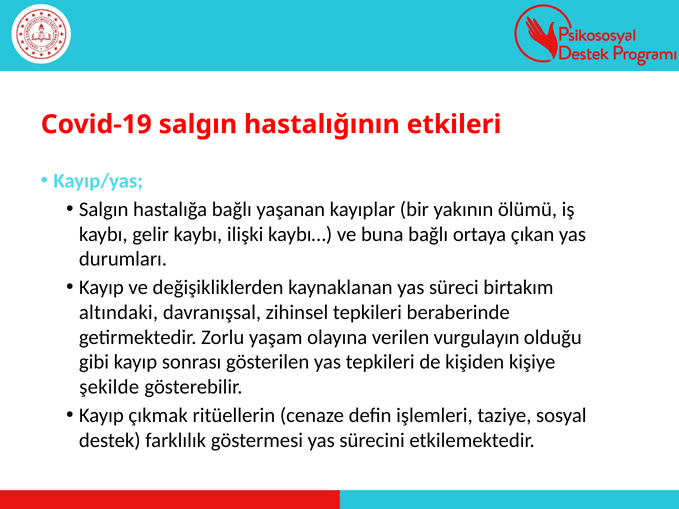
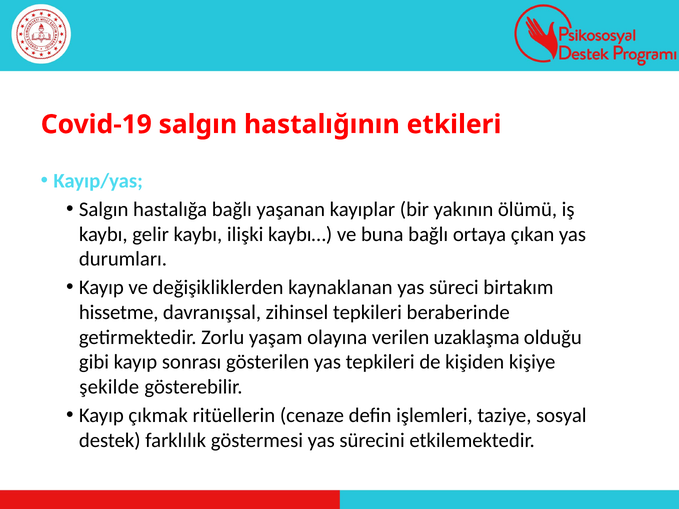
altındaki: altındaki -> hissetme (119, 313)
vurgulayın: vurgulayın -> uzaklaşma (477, 337)
